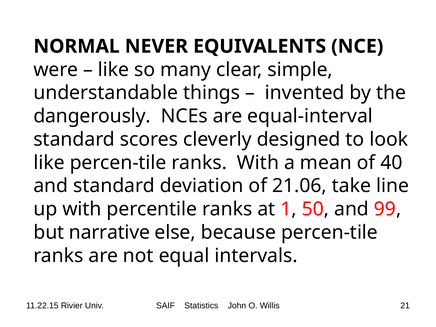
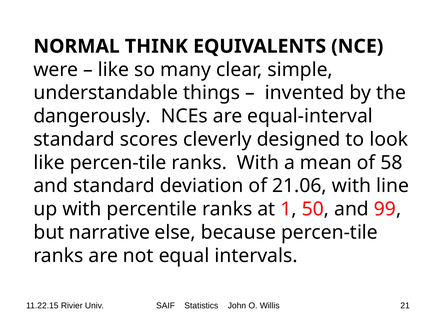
NEVER: NEVER -> THINK (156, 46)
40: 40 -> 58 (391, 163)
21.06 take: take -> with (351, 186)
